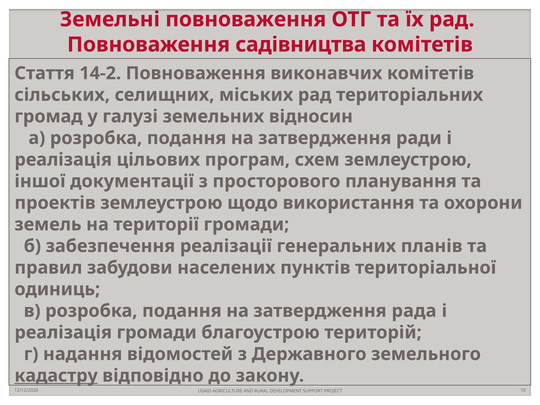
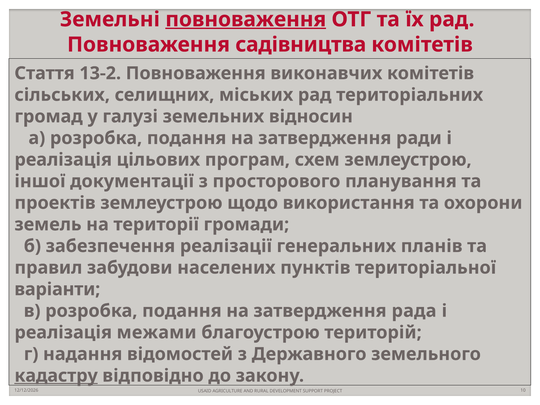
повноваження underline: none -> present (246, 19)
14-2: 14-2 -> 13-2 (100, 73)
одиниць: одиниць -> варіанти (57, 289)
реалізація громади: громади -> межами (157, 332)
